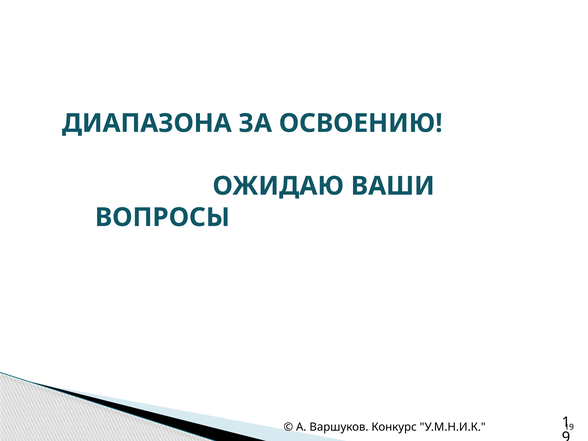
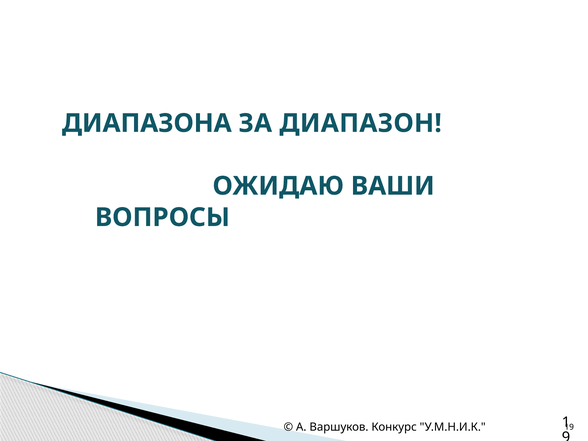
ОСВОЕНИЮ: ОСВОЕНИЮ -> ДИАПАЗОН (361, 123)
